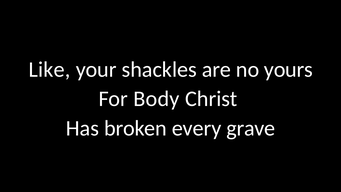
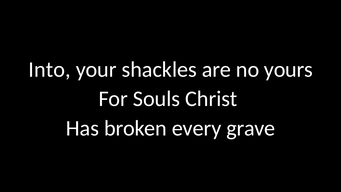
Like: Like -> Into (50, 69)
Body: Body -> Souls (157, 99)
